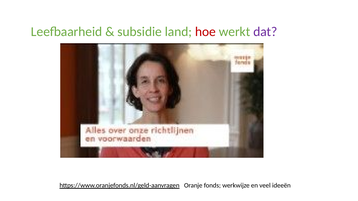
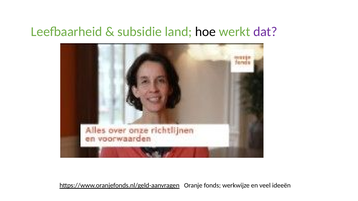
hoe colour: red -> black (205, 32)
